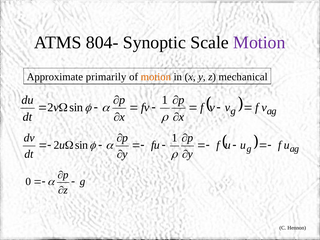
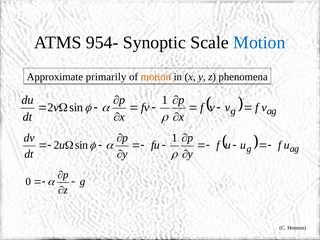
804-: 804- -> 954- (102, 43)
Motion colour: purple -> blue (259, 43)
mechanical: mechanical -> phenomena (243, 77)
